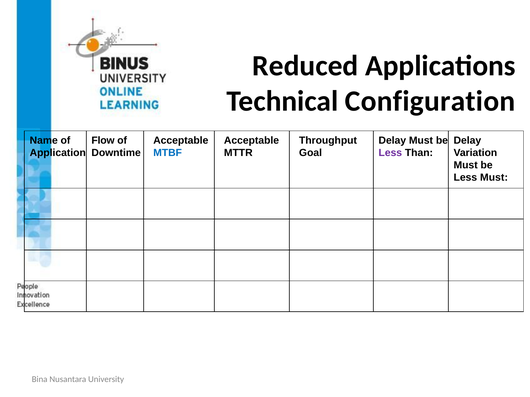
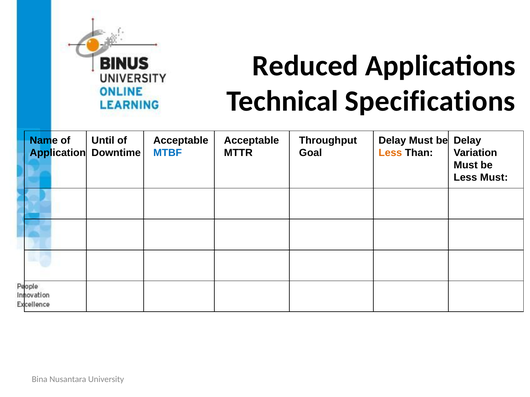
Configuration: Configuration -> Specifications (430, 101)
Flow: Flow -> Until (103, 141)
Less colour: purple -> orange (390, 153)
